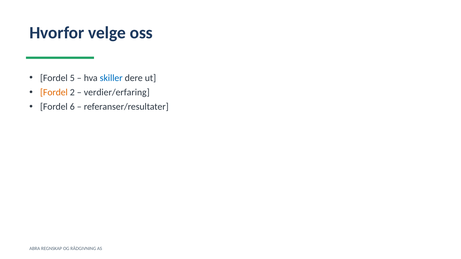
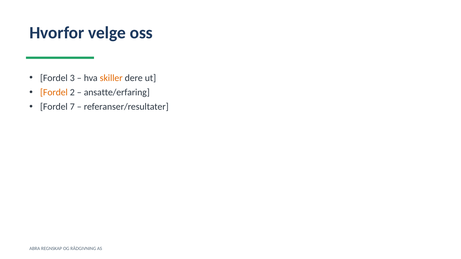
5: 5 -> 3 (72, 78)
skiller colour: blue -> orange (111, 78)
verdier/erfaring: verdier/erfaring -> ansatte/erfaring (117, 92)
6: 6 -> 7 (72, 107)
